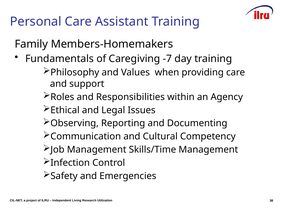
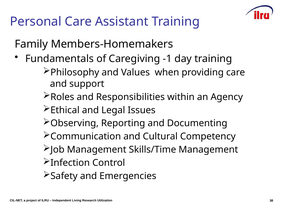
-7: -7 -> -1 (167, 59)
